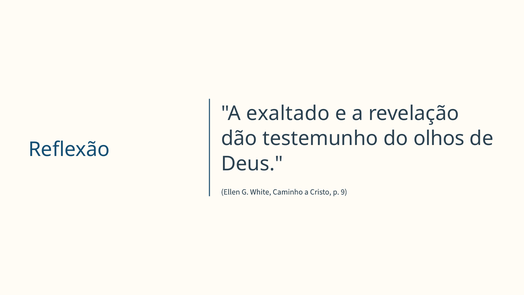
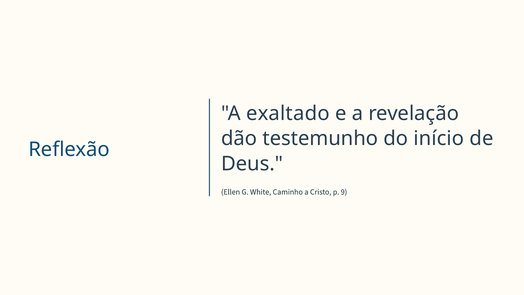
olhos: olhos -> início (439, 138)
